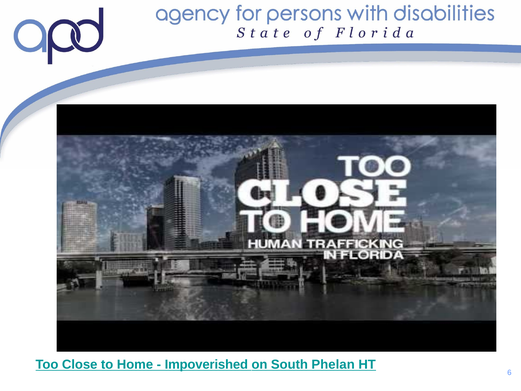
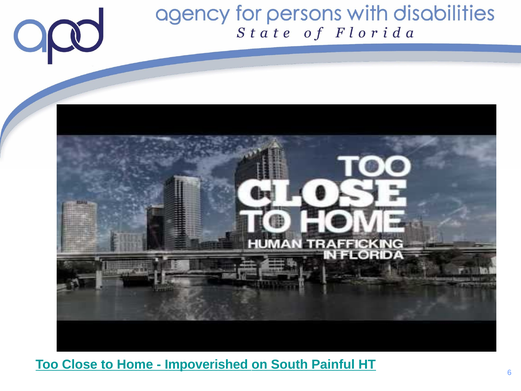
Phelan: Phelan -> Painful (333, 364)
